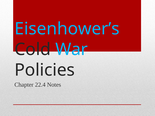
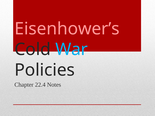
Eisenhower’s colour: light blue -> pink (67, 29)
